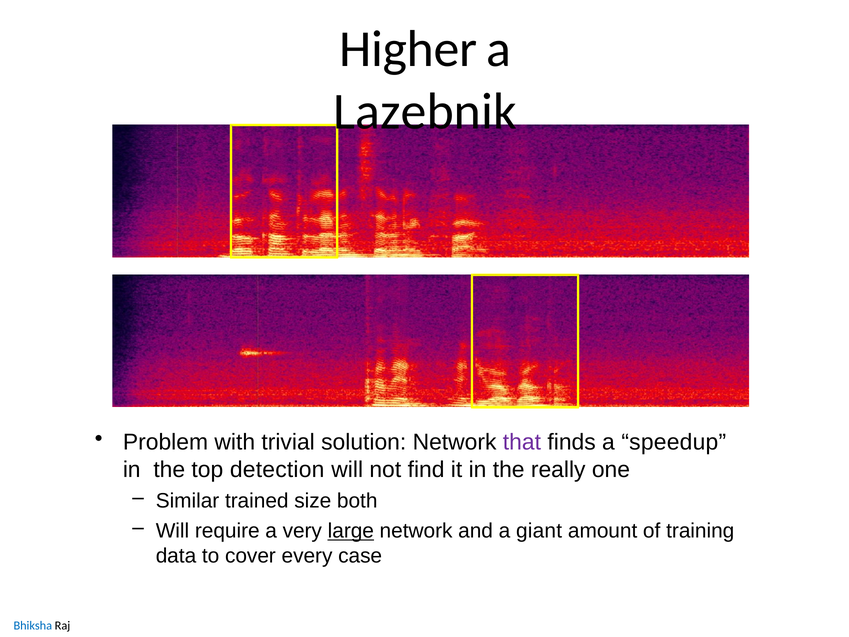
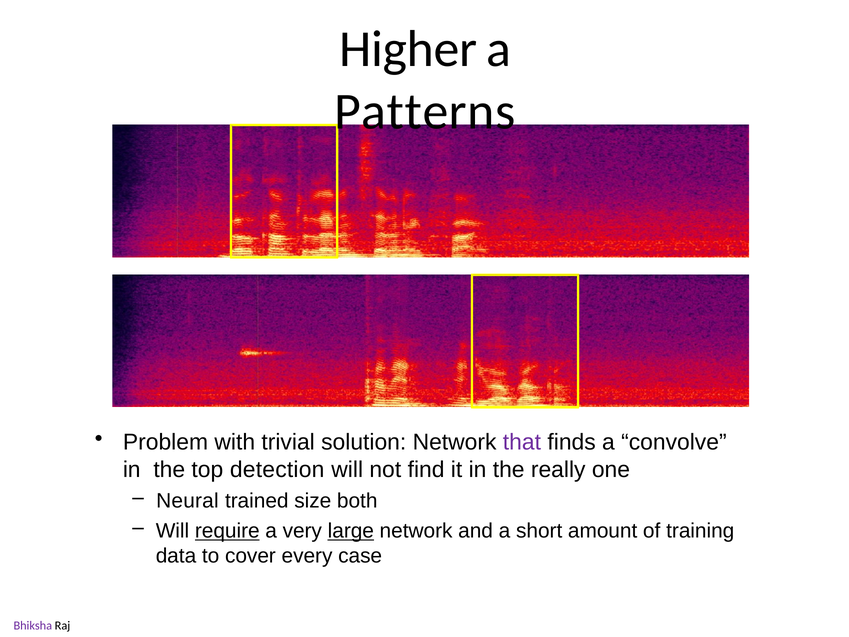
Lazebnik: Lazebnik -> Patterns (425, 112)
speedup: speedup -> convolve (674, 442)
Similar: Similar -> Neural (187, 501)
require underline: none -> present (227, 531)
giant: giant -> short (539, 531)
Bhiksha colour: blue -> purple (33, 626)
